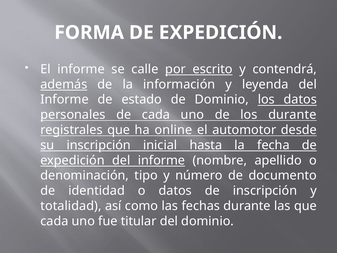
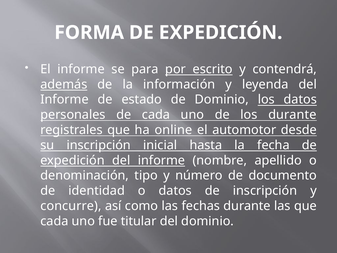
calle: calle -> para (145, 69)
totalidad: totalidad -> concurre (71, 206)
